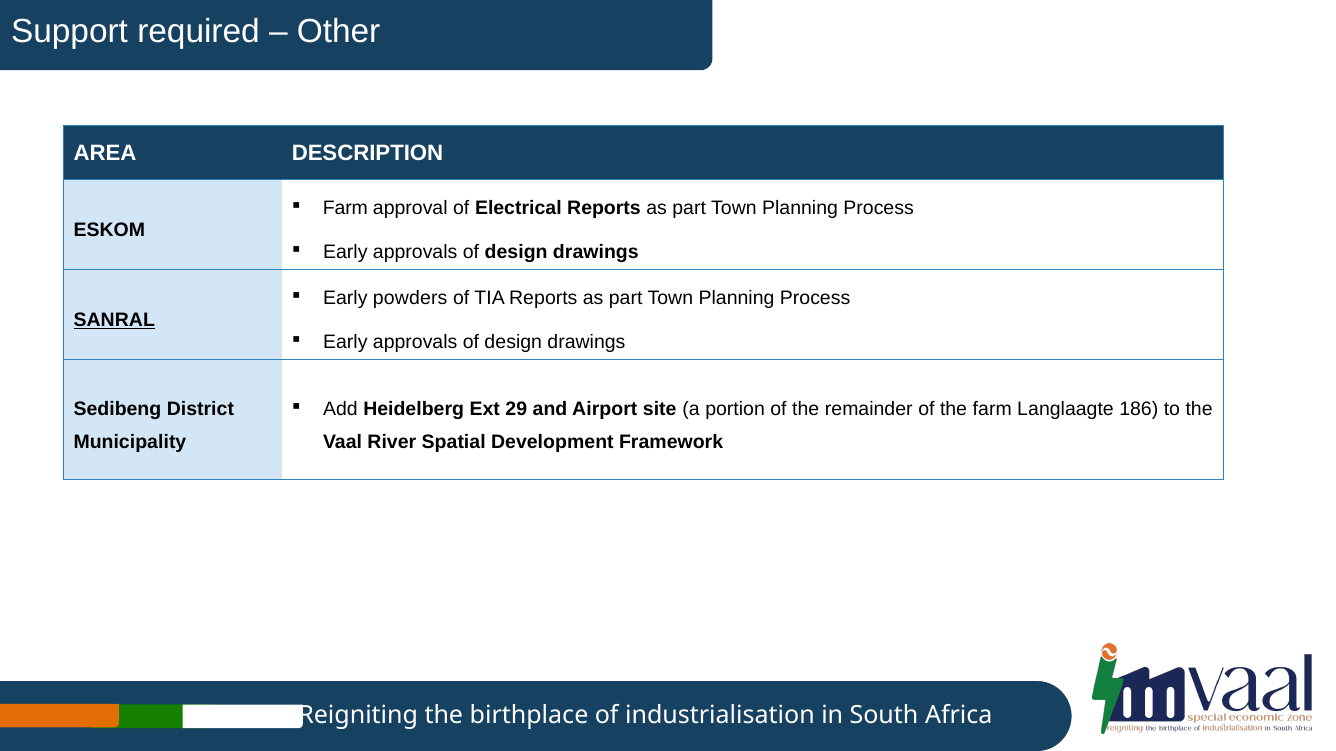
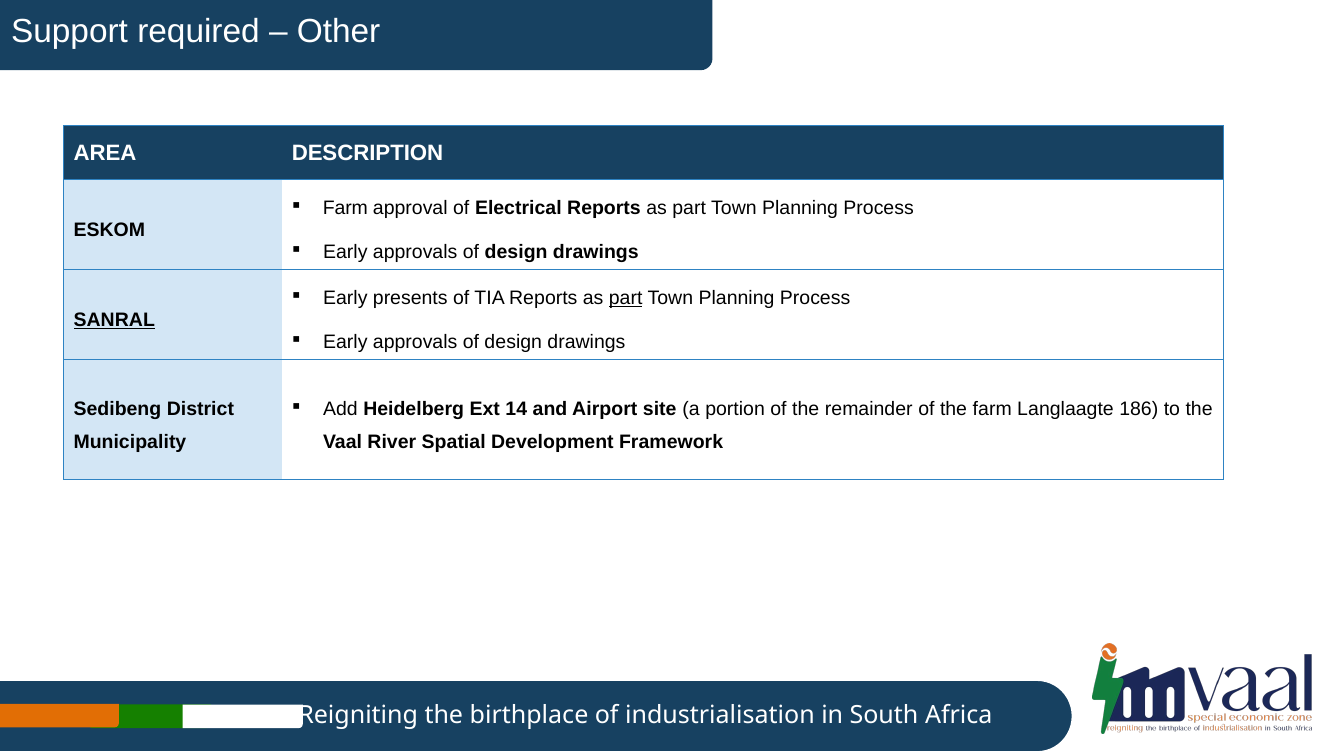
powders: powders -> presents (410, 298)
part underline: none -> present (626, 298)
29: 29 -> 14 (516, 409)
